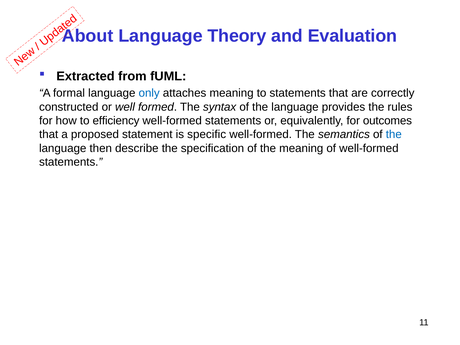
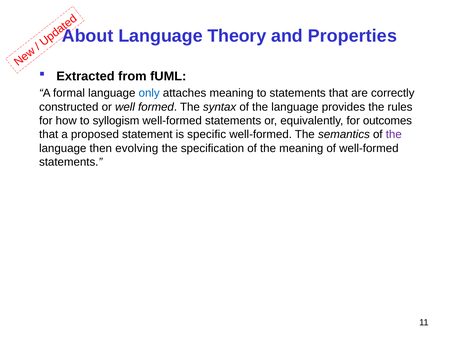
Evaluation: Evaluation -> Properties (352, 36)
efficiency: efficiency -> syllogism (116, 121)
the colour: blue -> purple (394, 135)
describe: describe -> evolving (137, 148)
